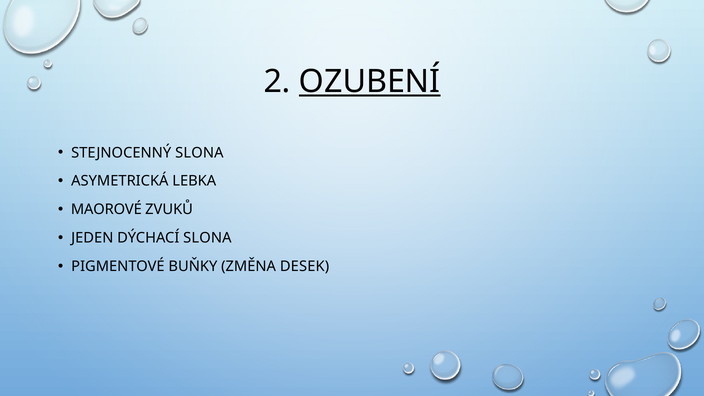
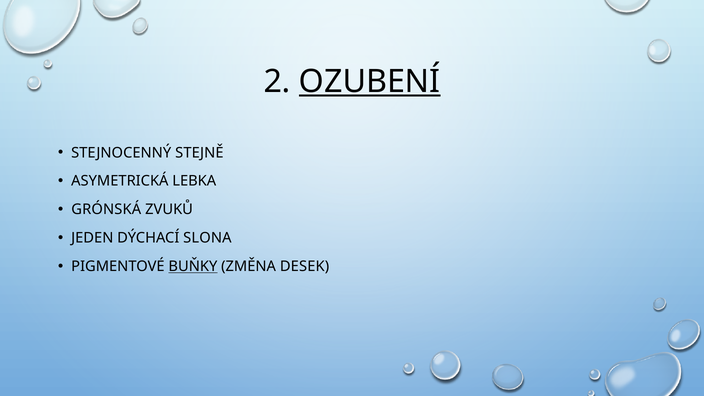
STEJNOCENNÝ SLONA: SLONA -> STEJNĚ (199, 153)
MAOROVÉ: MAOROVÉ -> GRÓNSKÁ (106, 210)
BUŇKY underline: none -> present (193, 266)
